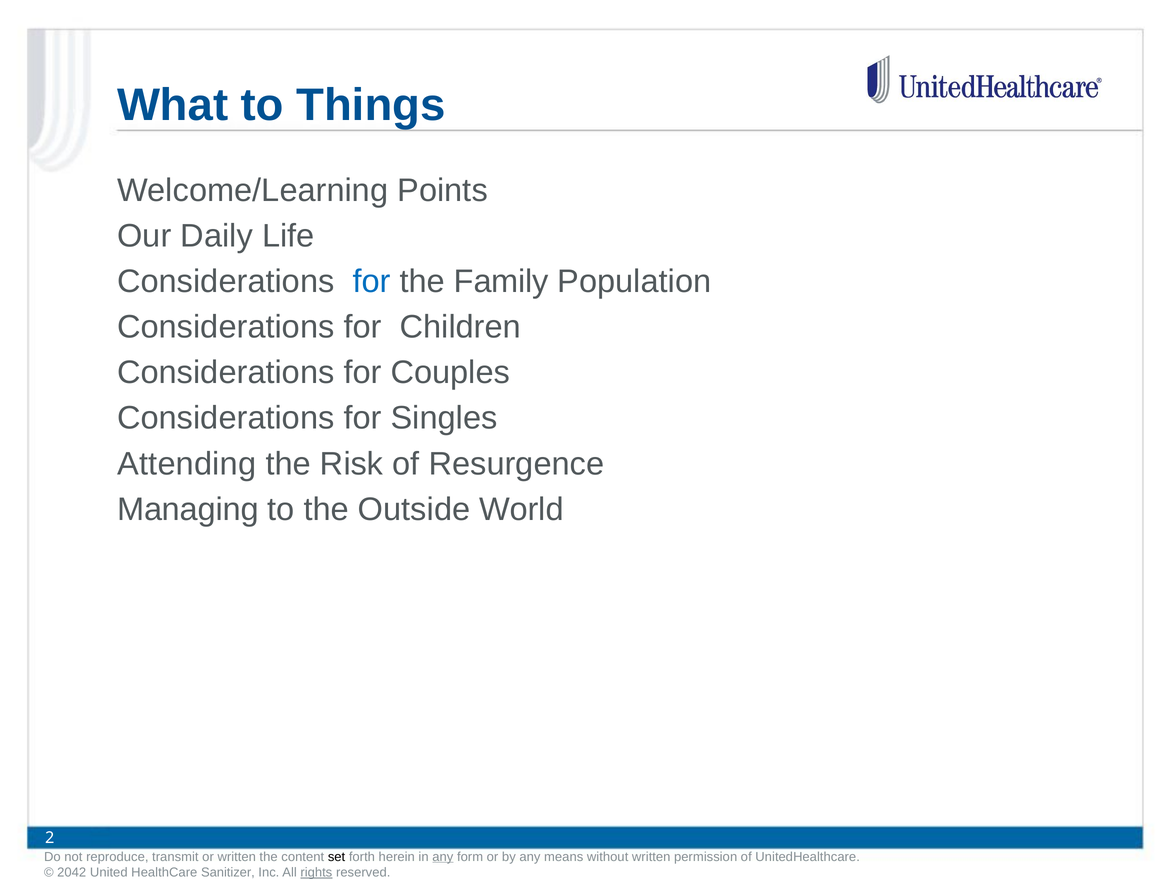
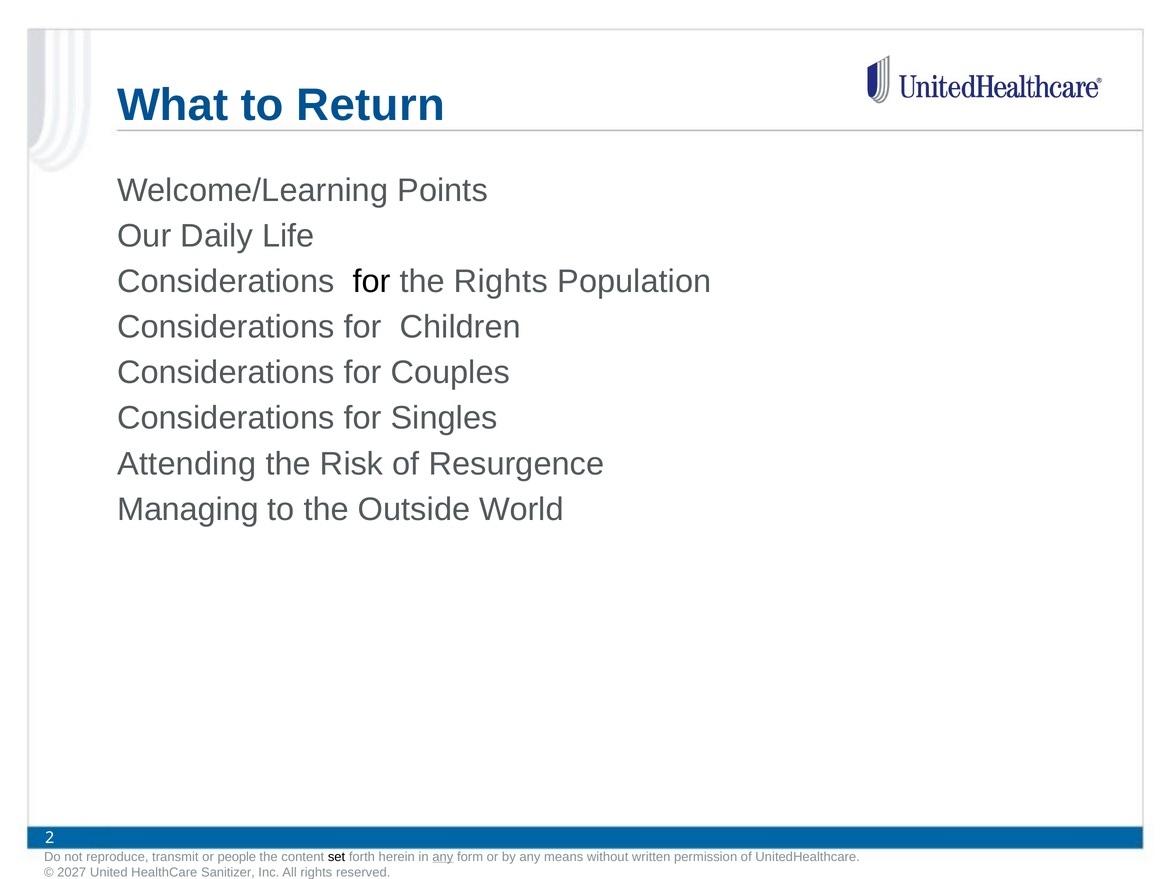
Things: Things -> Return (371, 105)
for colour: blue -> black (372, 281)
the Family: Family -> Rights (501, 281)
or written: written -> people (237, 857)
2042: 2042 -> 2027 (72, 872)
rights underline: present -> none (316, 872)
